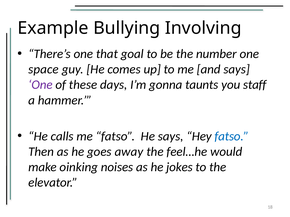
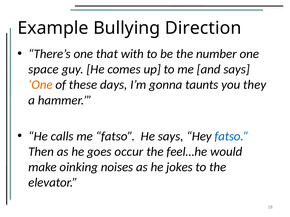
Involving: Involving -> Direction (203, 28)
goal: goal -> with (132, 54)
One colour: purple -> orange (40, 85)
staff: staff -> they (255, 85)
away: away -> occur (129, 152)
